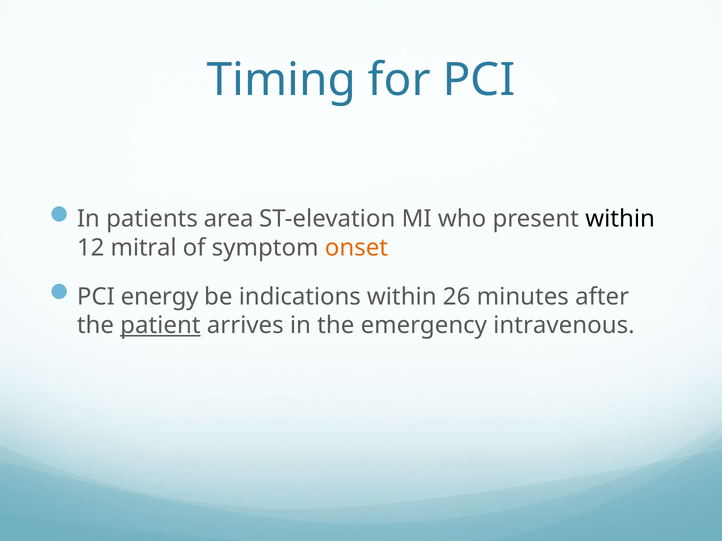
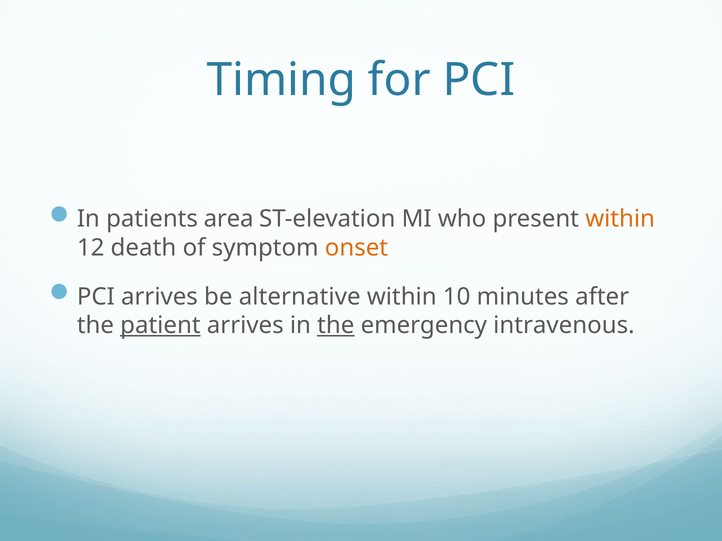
within colour: black -> orange (620, 219)
mitral: mitral -> death (143, 248)
PCI energy: energy -> arrives (159, 297)
indications: indications -> alternative (300, 297)
26: 26 -> 10 (457, 297)
the underline: none -> present (336, 326)
